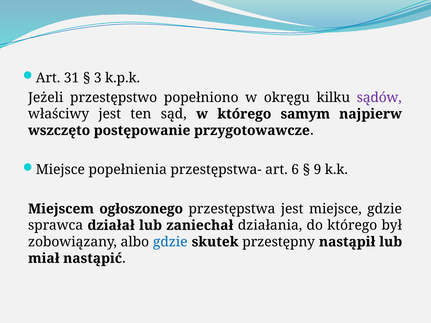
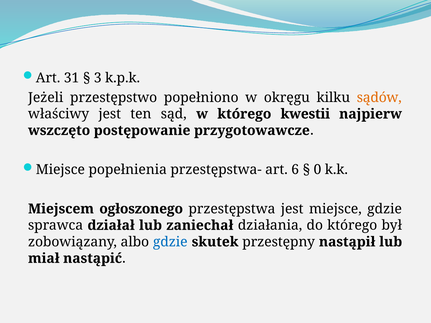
sądów colour: purple -> orange (379, 98)
samym: samym -> kwestii (305, 114)
9: 9 -> 0 (317, 170)
